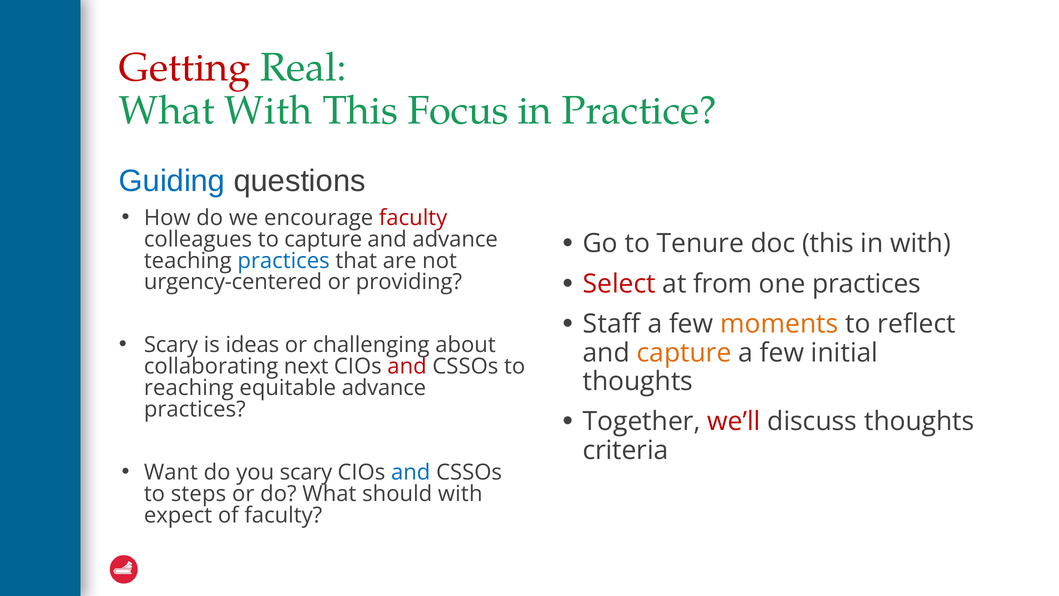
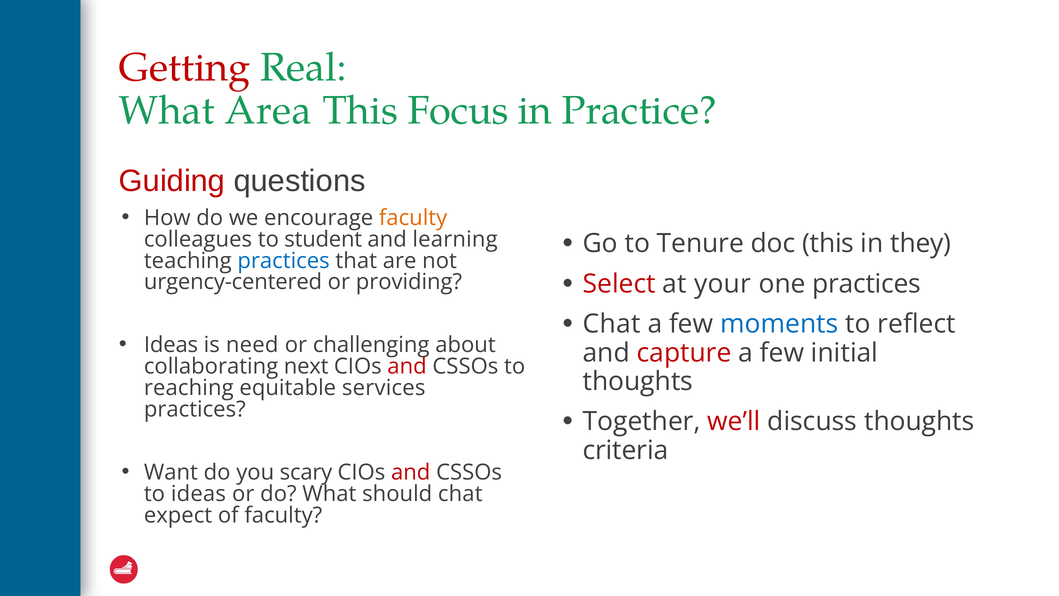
What With: With -> Area (268, 110)
Guiding colour: blue -> red (172, 181)
faculty colour: red -> orange (413, 218)
in with: with -> they (921, 243)
to capture: capture -> student (323, 239)
and advance: advance -> learning (455, 239)
from: from -> your (723, 284)
Staff: Staff -> Chat (612, 324)
moments colour: orange -> blue (779, 324)
Scary: Scary -> Ideas (171, 345)
ideas: ideas -> need (252, 345)
capture colour: orange -> red (684, 353)
equitable advance: advance -> services (384, 388)
and colour: blue -> red (411, 472)
to steps: steps -> ideas (198, 494)
should with: with -> chat (460, 494)
